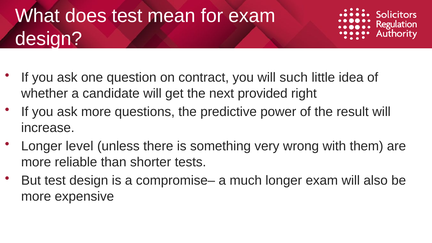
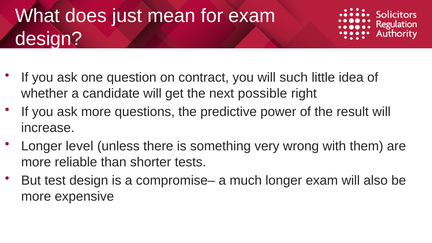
does test: test -> just (127, 16)
provided: provided -> possible (263, 93)
